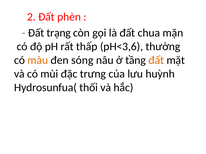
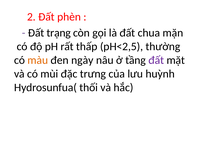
pH<3,6: pH<3,6 -> pH<2,5 (122, 47)
sóng: sóng -> ngày (82, 60)
đất colour: orange -> purple (156, 60)
